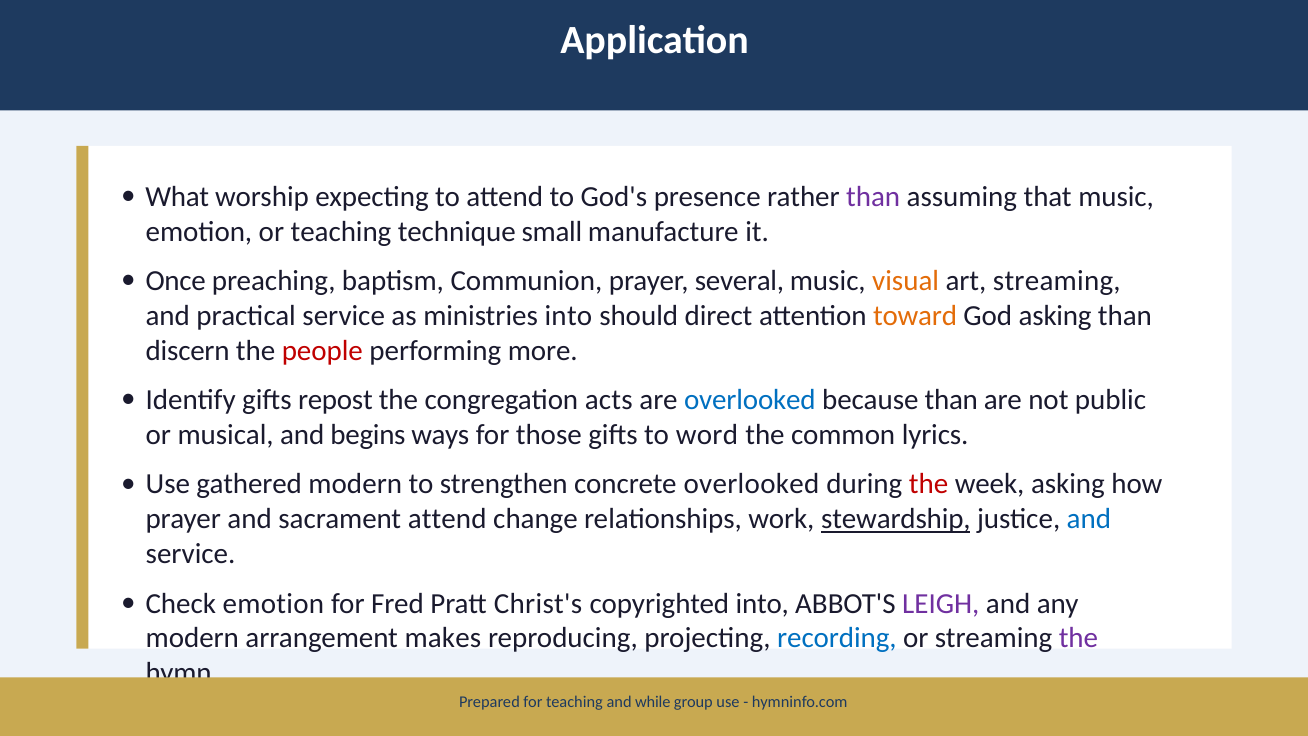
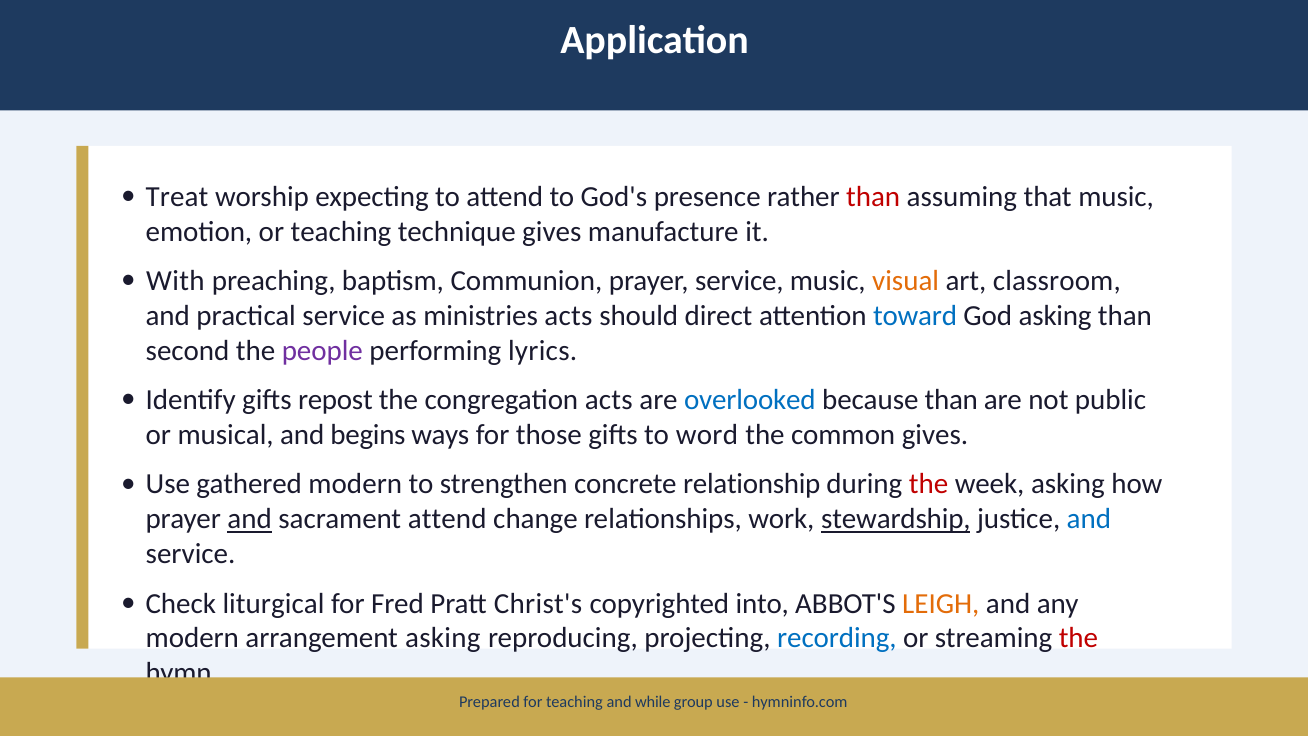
What: What -> Treat (177, 197)
than colour: purple -> red (873, 197)
technique small: small -> gives (552, 231)
Once: Once -> With (175, 281)
prayer several: several -> service (739, 281)
art streaming: streaming -> classroom (1057, 281)
ministries into: into -> acts (568, 316)
toward colour: orange -> blue (915, 316)
discern: discern -> second (188, 351)
people colour: red -> purple (322, 351)
more: more -> lyrics (543, 351)
common lyrics: lyrics -> gives (935, 435)
concrete overlooked: overlooked -> relationship (752, 484)
and underline: none -> present (250, 519)
Check emotion: emotion -> liturgical (273, 603)
LEIGH colour: purple -> orange (941, 603)
arrangement makes: makes -> asking (443, 638)
the colour: purple -> red (1078, 638)
